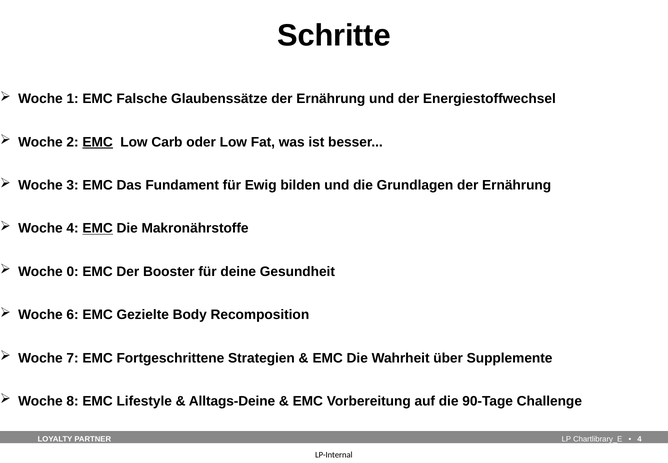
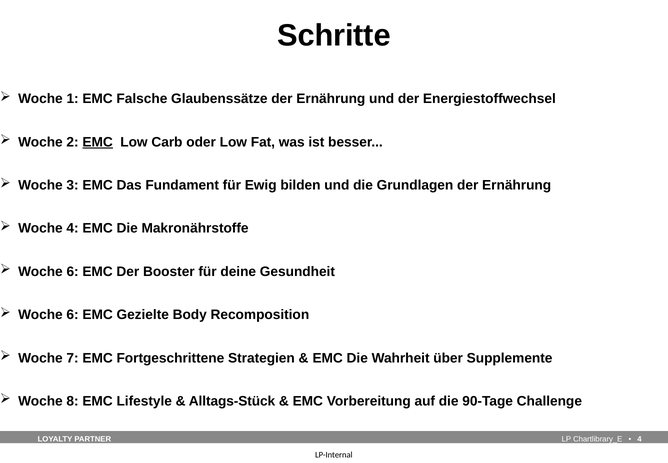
EMC underline: present -> none (98, 228)
0: 0 -> 6 (73, 271)
Alltags-Deine: Alltags-Deine -> Alltags-Stück (232, 401)
